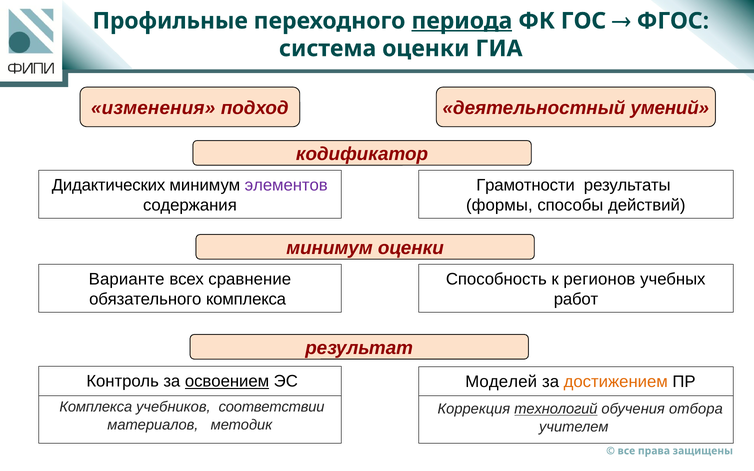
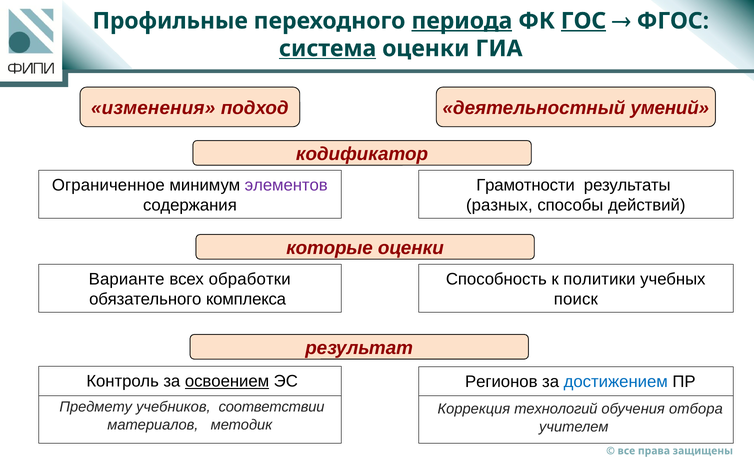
ГОС underline: none -> present (583, 21)
система underline: none -> present (328, 49)
Дидактических: Дидактических -> Ограниченное (108, 185)
формы: формы -> разных (499, 205)
минимум: минимум -> которые (330, 248)
сравнение: сравнение -> обработки (250, 279)
регионов: регионов -> политики (599, 279)
работ: работ -> поиск (576, 300)
Моделей: Моделей -> Регионов (501, 382)
достижением colour: orange -> blue (616, 382)
Комплекса: Комплекса -> Предмету (96, 407)
технологий underline: present -> none (556, 409)
